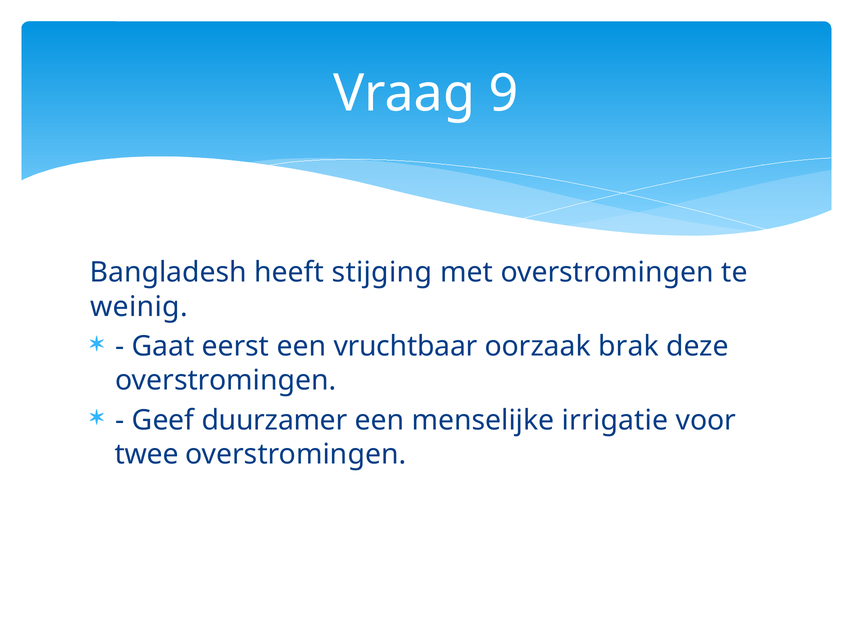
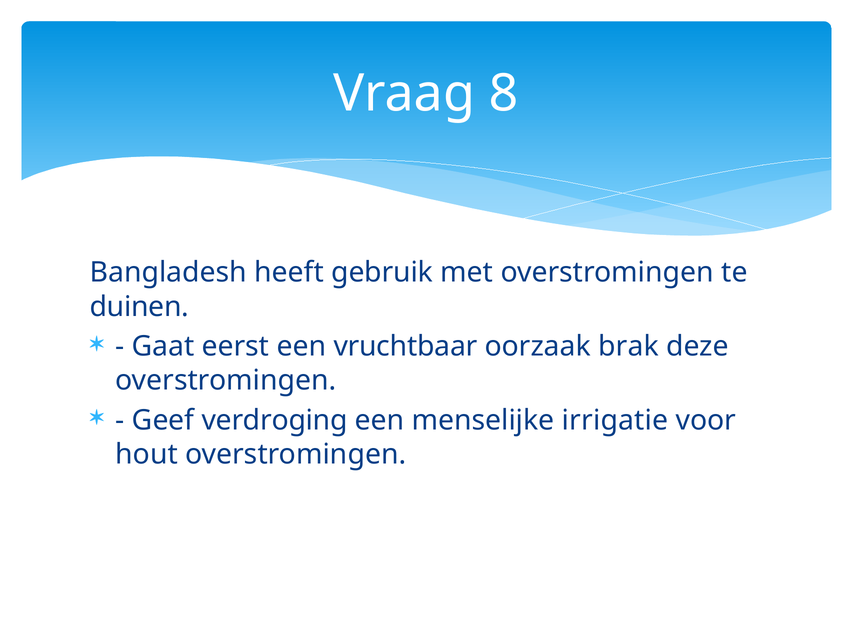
9: 9 -> 8 (503, 94)
stijging: stijging -> gebruik (382, 273)
weinig: weinig -> duinen (139, 307)
duurzamer: duurzamer -> verdroging (275, 420)
twee: twee -> hout (147, 454)
